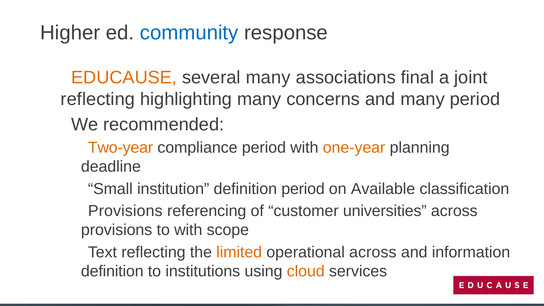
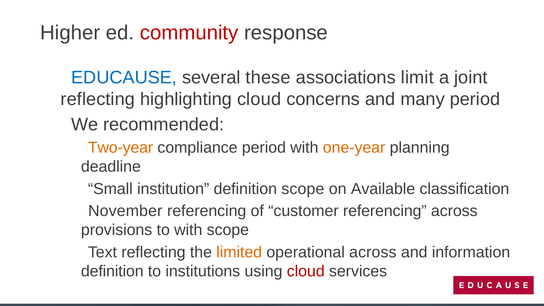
community colour: blue -> red (189, 33)
EDUCAUSE colour: orange -> blue (124, 77)
several many: many -> these (268, 77)
final: final -> limit (417, 77)
highlighting many: many -> cloud (259, 99)
definition period: period -> scope (303, 189)
Provisions: Provisions -> November (125, 211)
customer universities: universities -> referencing (385, 211)
cloud colour: orange -> red (306, 271)
